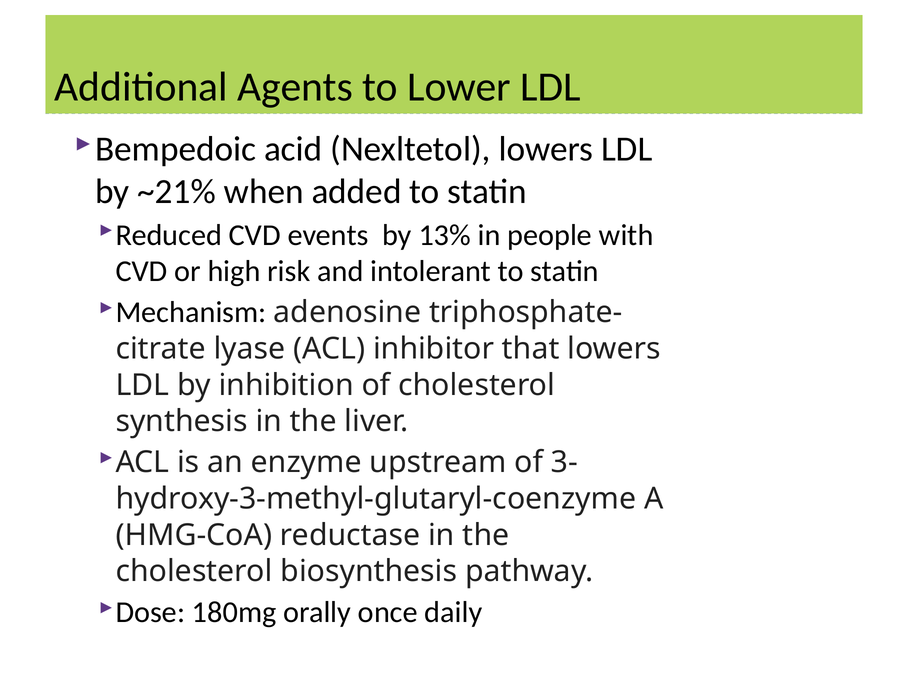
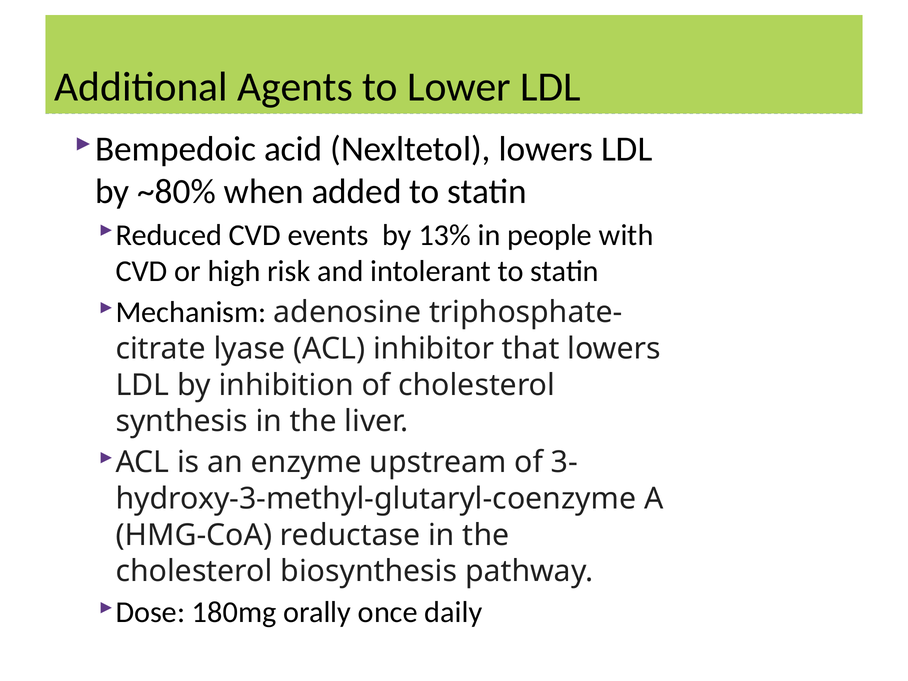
~21%: ~21% -> ~80% (177, 191)
